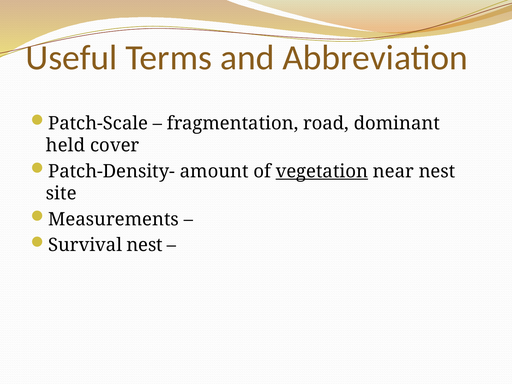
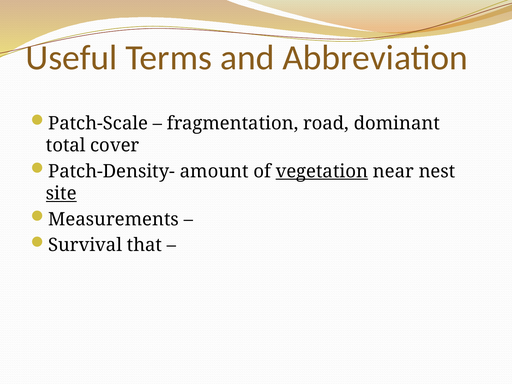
held: held -> total (66, 145)
site underline: none -> present (61, 193)
Survival nest: nest -> that (145, 245)
